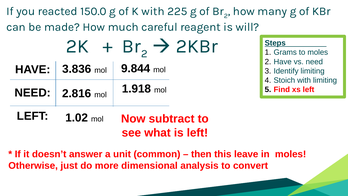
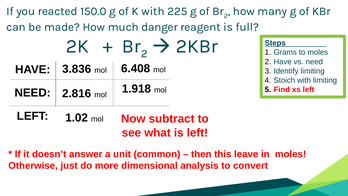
careful: careful -> danger (160, 27)
will: will -> full (247, 27)
9.844: 9.844 -> 6.408 (136, 69)
